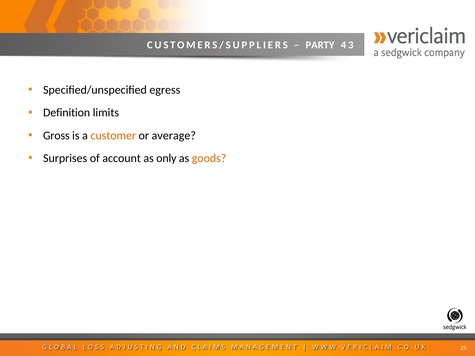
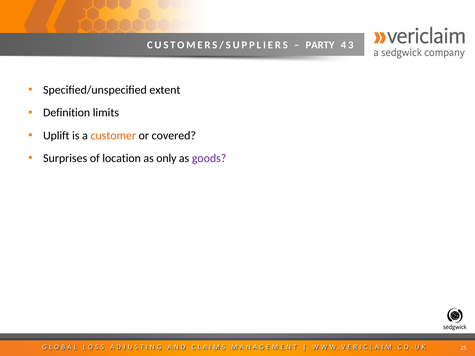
egress: egress -> extent (165, 90)
Gross: Gross -> Uplift (56, 136)
average: average -> covered (174, 136)
account: account -> location (122, 158)
goods colour: orange -> purple (209, 158)
